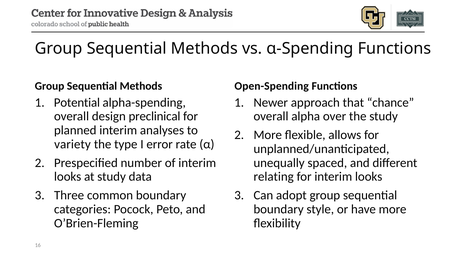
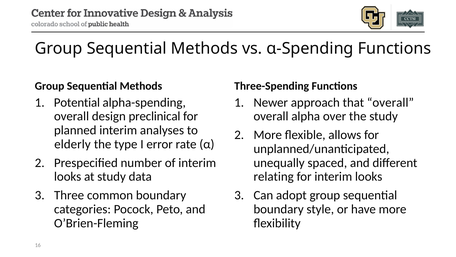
Open-Spending: Open-Spending -> Three-Spending (272, 86)
that chance: chance -> overall (390, 102)
variety: variety -> elderly (72, 144)
